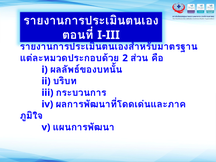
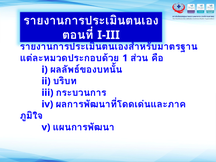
2: 2 -> 1 (125, 58)
